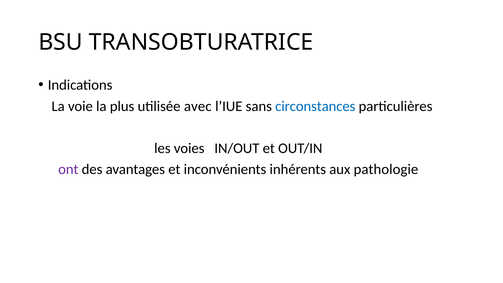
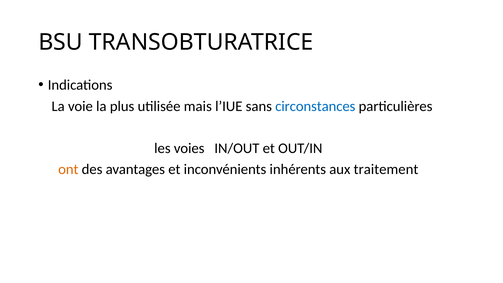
avec: avec -> mais (198, 106)
ont colour: purple -> orange (68, 169)
pathologie: pathologie -> traitement (386, 169)
